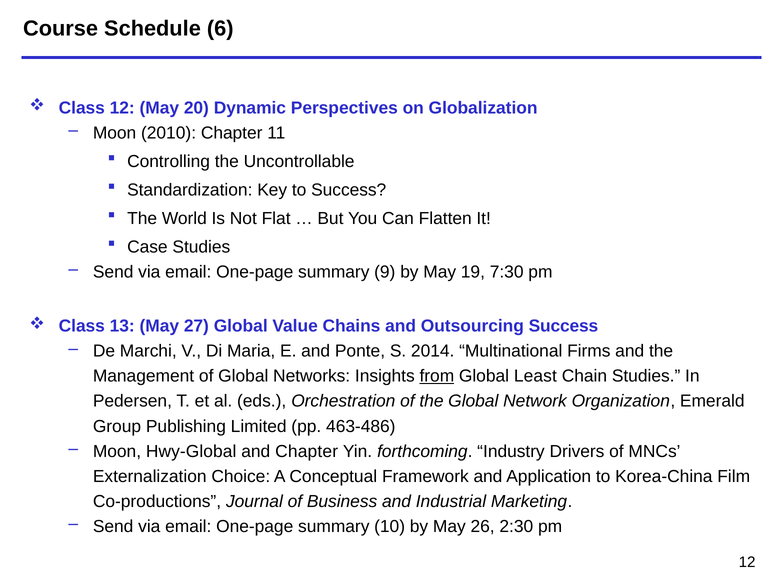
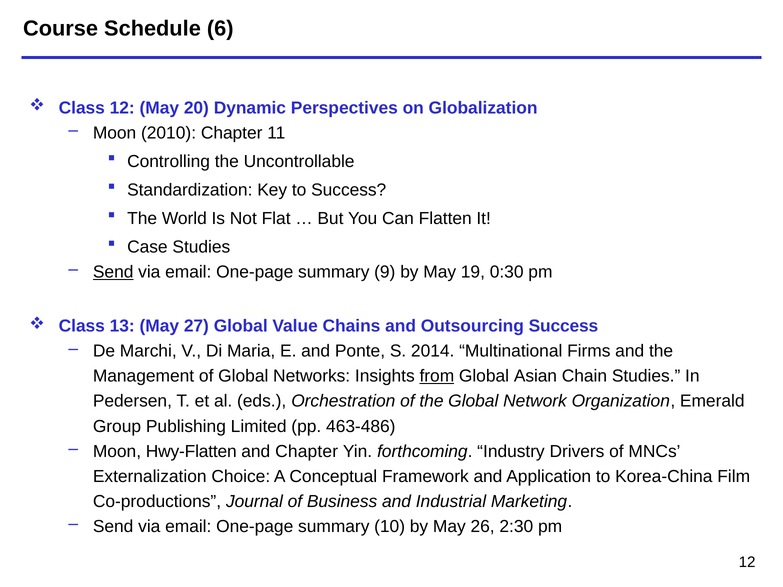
Send underline: none -> present (113, 272)
7:30: 7:30 -> 0:30 (507, 272)
Least: Least -> Asian (535, 376)
Hwy-Global: Hwy-Global -> Hwy-Flatten (191, 451)
